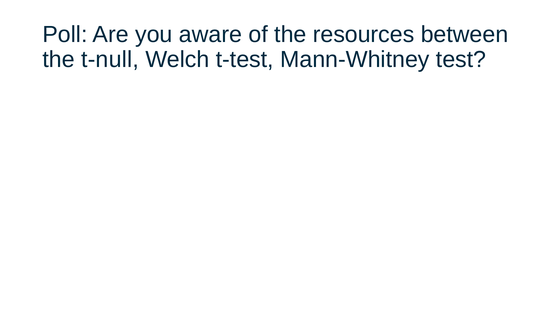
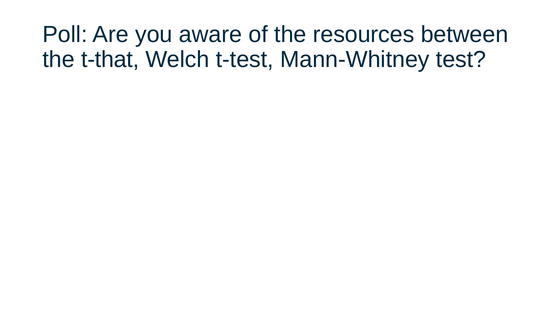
t-null: t-null -> t-that (110, 59)
